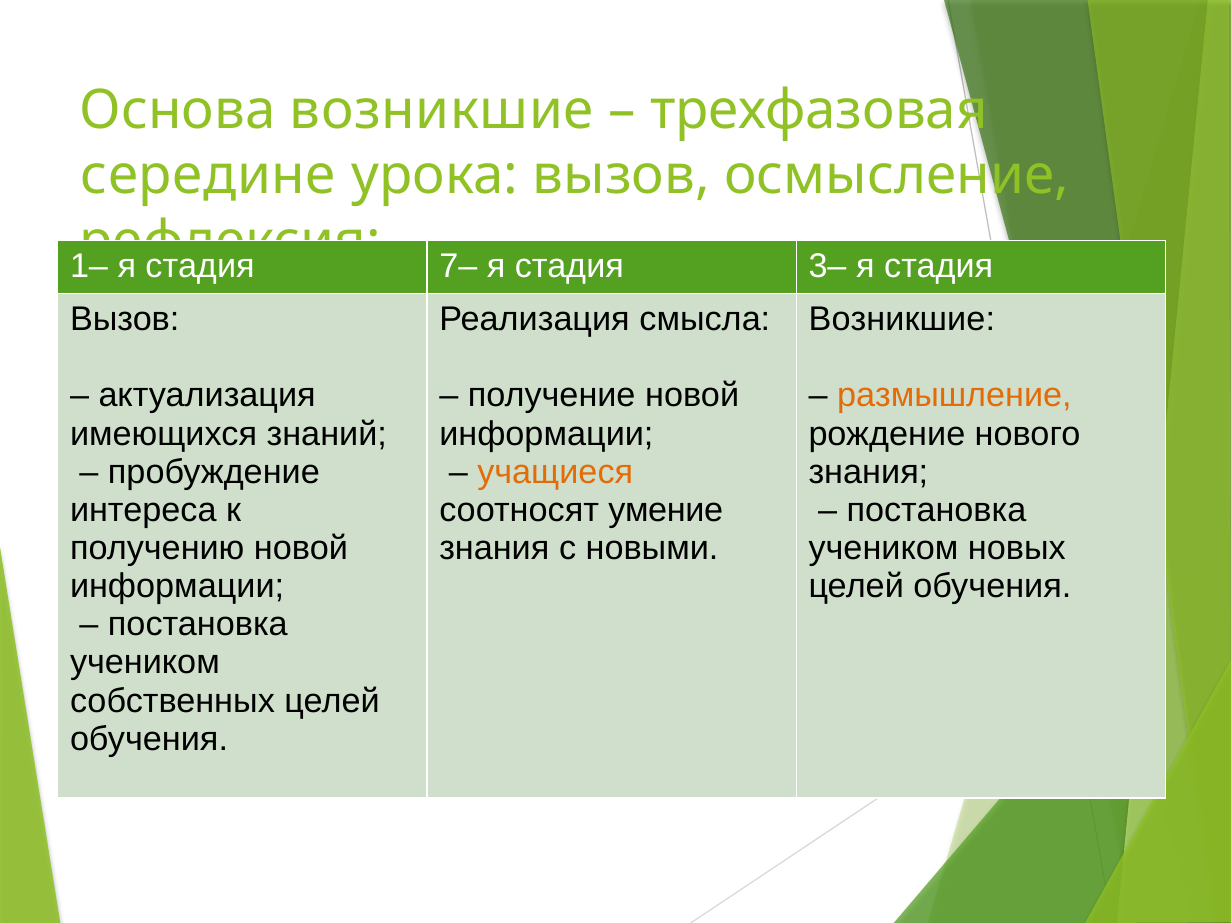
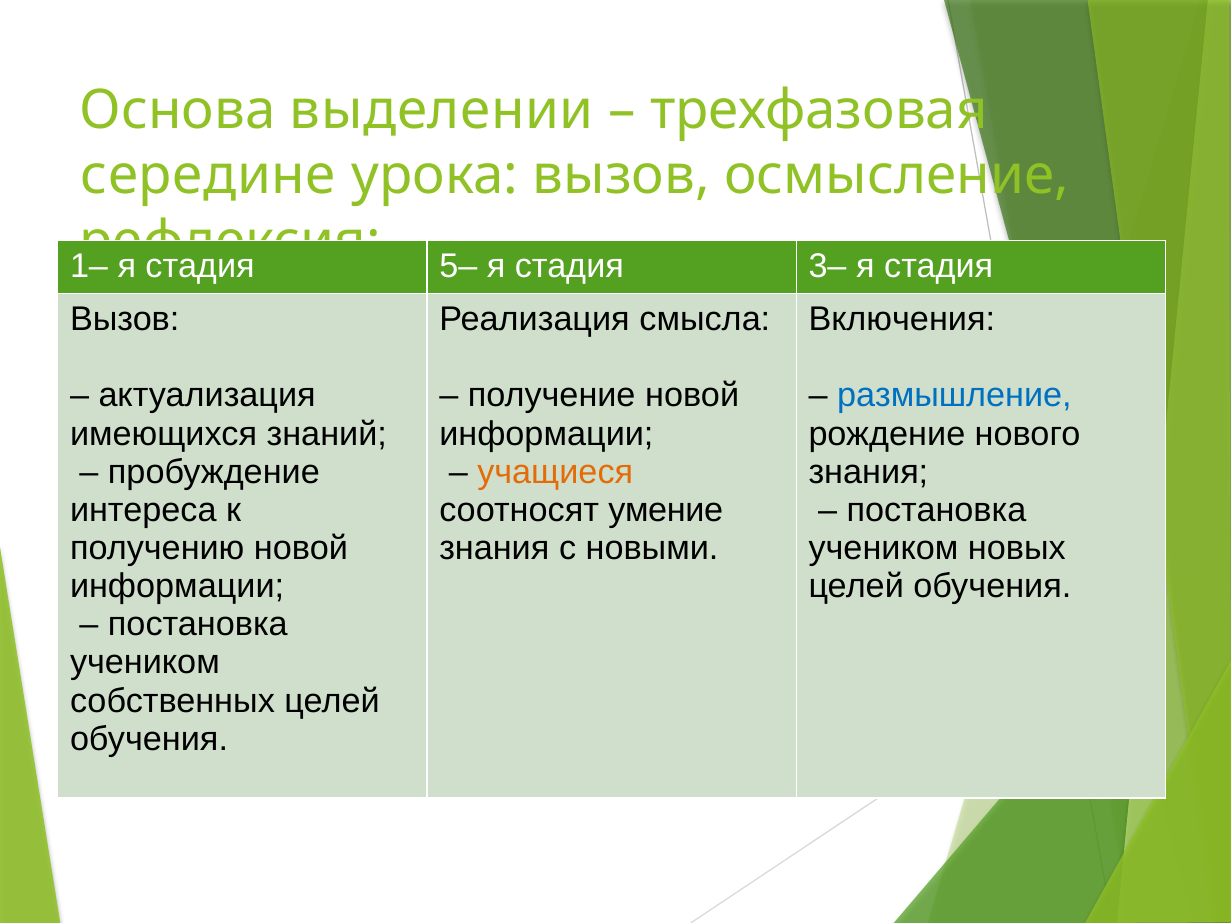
Основа возникшие: возникшие -> выделении (442, 110)
7–: 7– -> 5– (458, 266)
Возникшие: Возникшие -> Включения (902, 320)
размышление colour: orange -> blue (954, 396)
